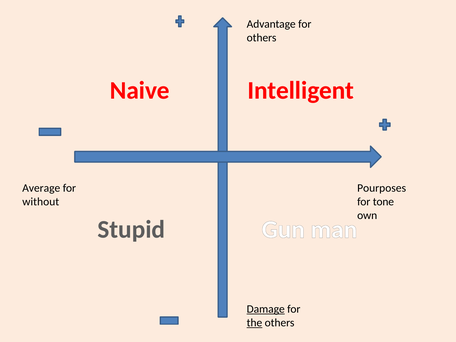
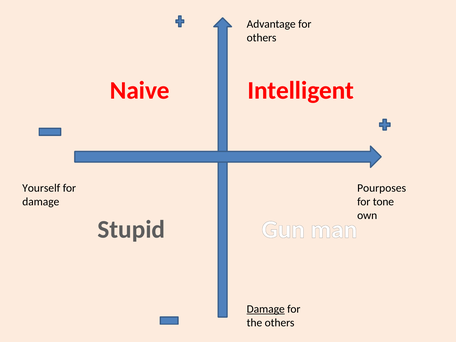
Average: Average -> Yourself (41, 188)
without: without -> damage (41, 202)
the underline: present -> none (254, 323)
